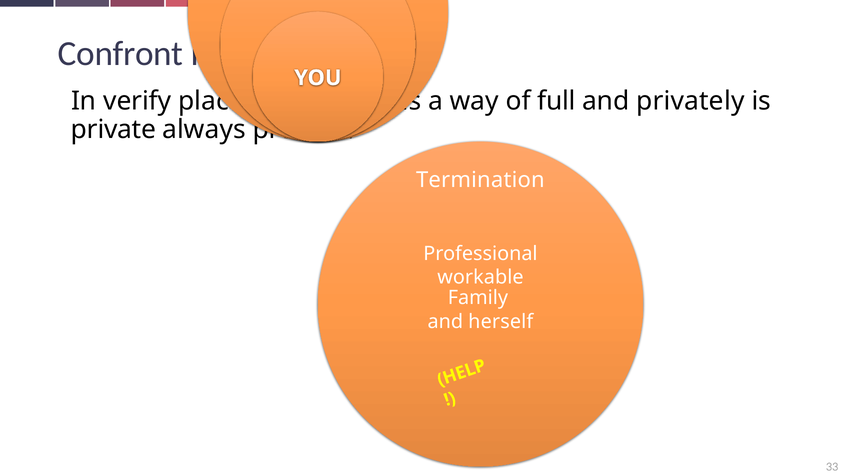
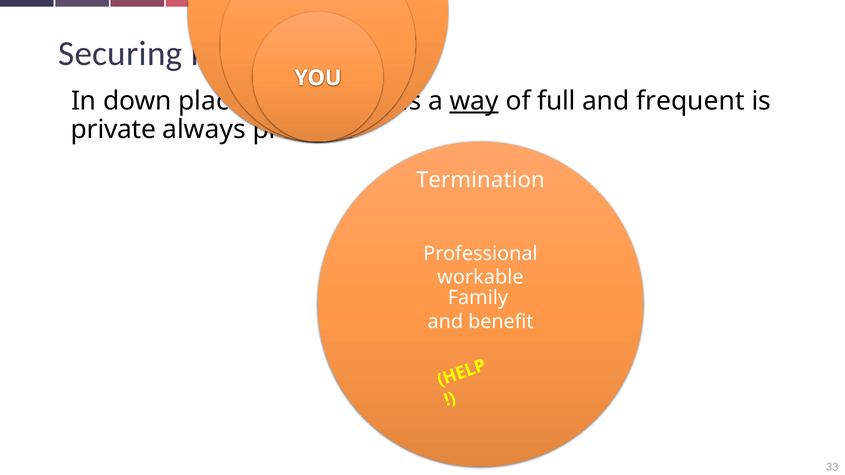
Confront: Confront -> Securing (120, 54)
verify: verify -> down (137, 101)
way underline: none -> present (474, 101)
privately: privately -> frequent (690, 101)
herself: herself -> benefit (501, 322)
